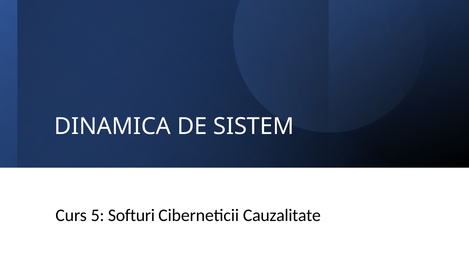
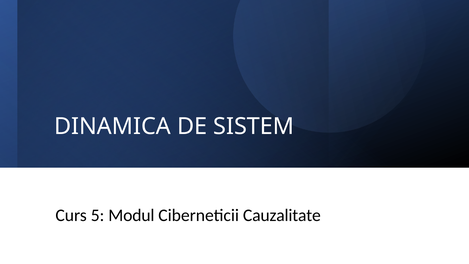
Softuri: Softuri -> Modul (131, 215)
